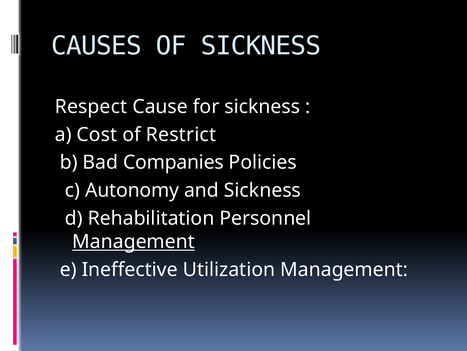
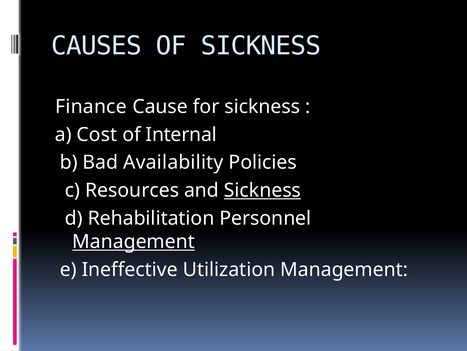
Respect: Respect -> Finance (91, 106)
Restrict: Restrict -> Internal (181, 134)
Companies: Companies -> Availability (173, 162)
Autonomy: Autonomy -> Resources (132, 190)
Sickness underline: none -> present (262, 190)
